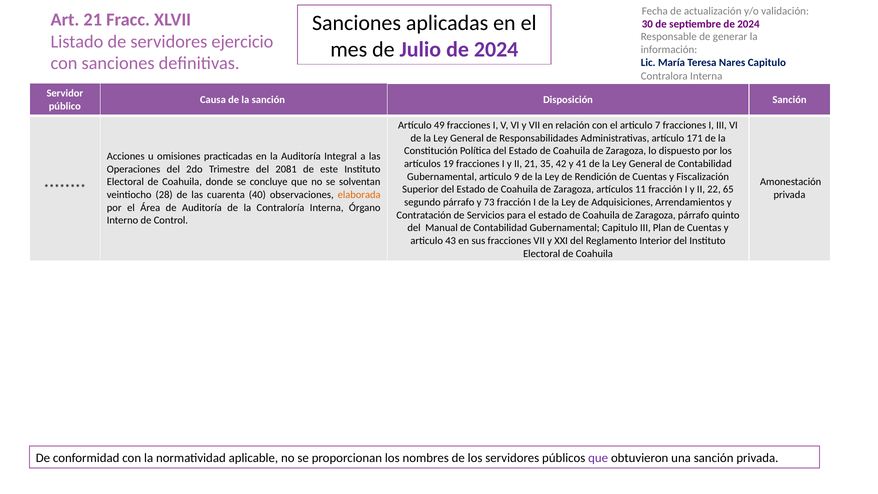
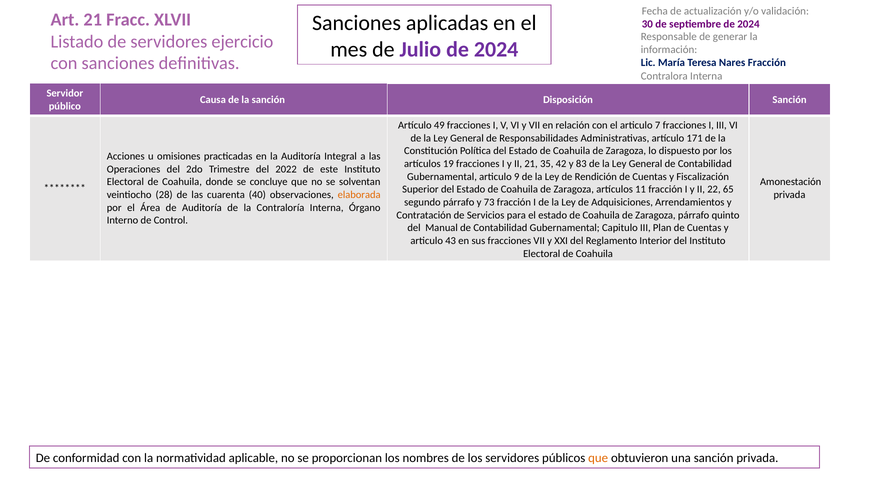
Nares Capitulo: Capitulo -> Fracción (767, 63)
41: 41 -> 83 (581, 164)
2081: 2081 -> 2022 (286, 169)
que colour: purple -> orange (598, 458)
